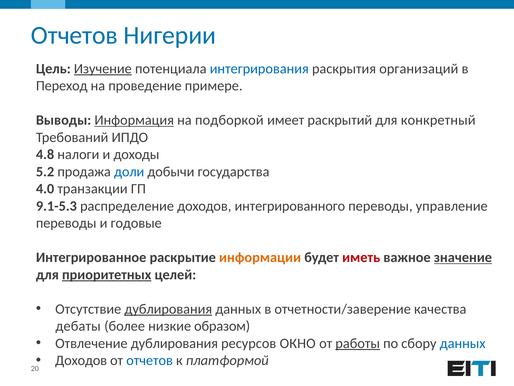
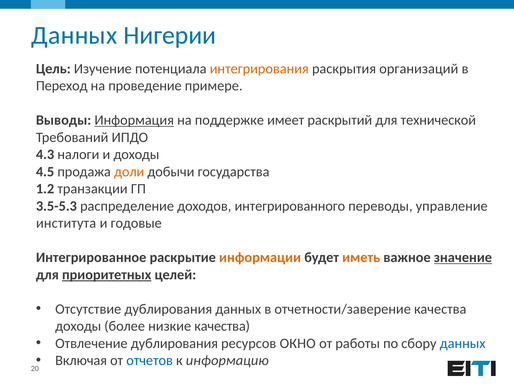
Отчетов: Отчетов -> Данных (74, 35)
Изучение underline: present -> none (103, 69)
интегрирования colour: blue -> orange (259, 69)
подборкой: подборкой -> поддержке (229, 120)
конкретный: конкретный -> технической (438, 120)
4.8: 4.8 -> 4.3 (45, 154)
5.2: 5.2 -> 4.5 (45, 171)
доли colour: blue -> orange (129, 171)
4.0: 4.0 -> 1.2 (45, 189)
9.1-5.3: 9.1-5.3 -> 3.5-5.3 (56, 206)
переводы: переводы -> института (66, 223)
иметь colour: red -> orange (361, 257)
дублирования underline: present -> none (168, 309)
дебаты: дебаты -> доходы (78, 326)
низкие образом: образом -> качества (222, 326)
работы underline: present -> none (358, 343)
Доходов: Доходов -> Включая (81, 360)
платформой: платформой -> информацию (227, 360)
